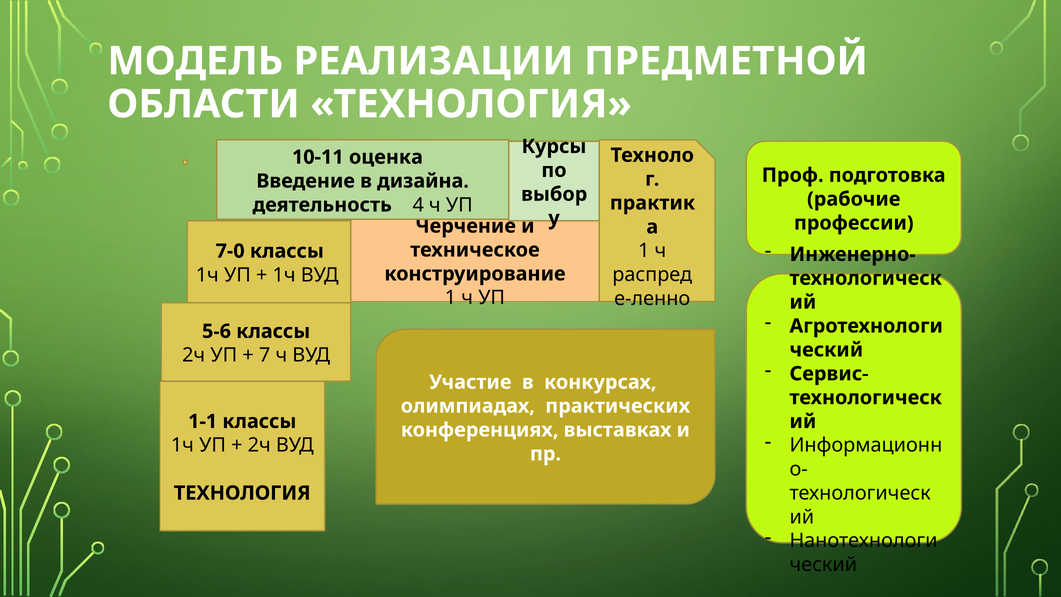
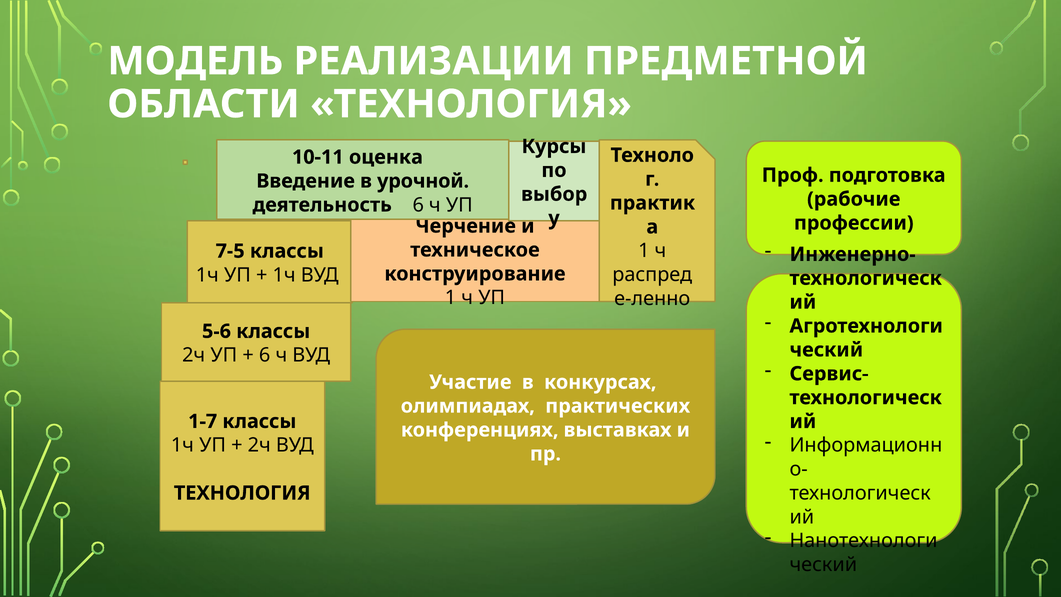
дизайна: дизайна -> урочной (423, 181)
деятельность 4: 4 -> 6 (418, 205)
7-0: 7-0 -> 7-5 (230, 251)
7: 7 -> 6 (265, 355)
1-1: 1-1 -> 1-7 (203, 421)
